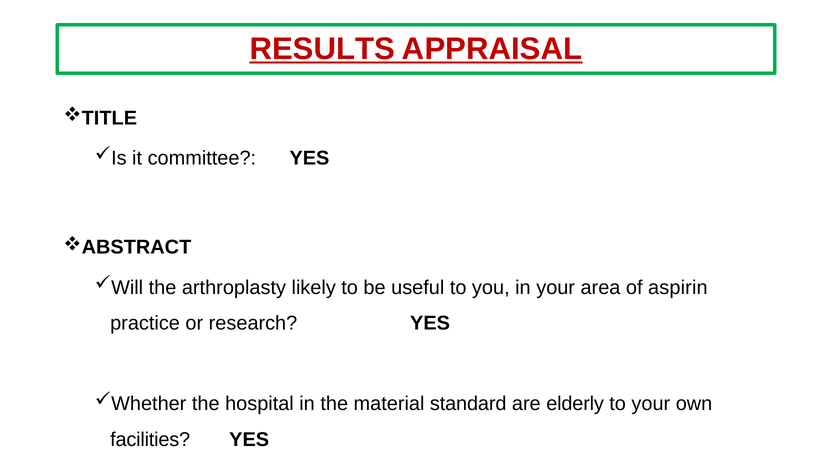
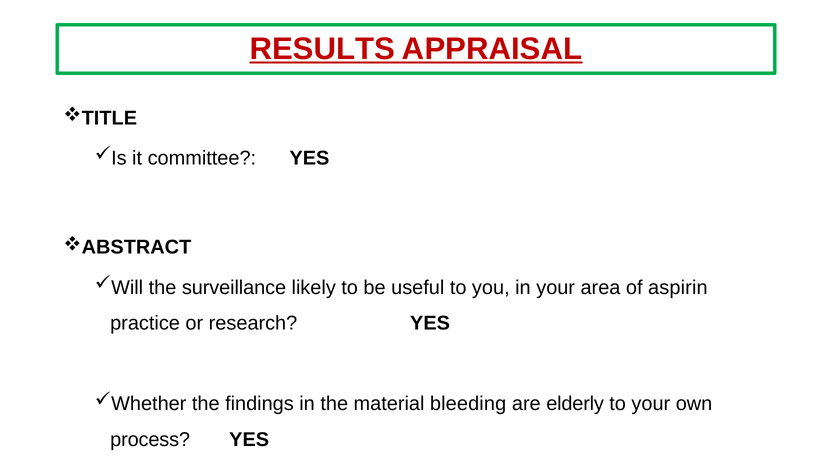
arthroplasty: arthroplasty -> surveillance (234, 287)
hospital: hospital -> findings (259, 404)
standard: standard -> bleeding (468, 404)
facilities: facilities -> process (150, 439)
